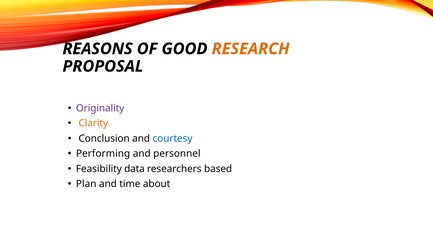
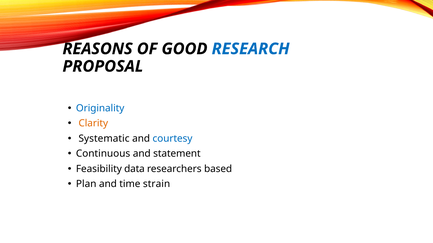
RESEARCH colour: orange -> blue (251, 49)
Originality colour: purple -> blue (100, 108)
Conclusion: Conclusion -> Systematic (104, 139)
Performing: Performing -> Continuous (103, 154)
personnel: personnel -> statement (177, 154)
about: about -> strain (157, 184)
